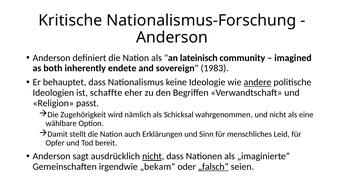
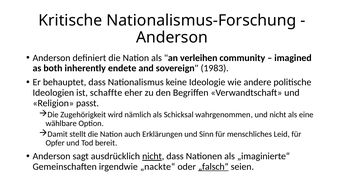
lateinisch: lateinisch -> verleihen (199, 58)
andere underline: present -> none (258, 82)
„bekam“: „bekam“ -> „nackte“ (158, 167)
